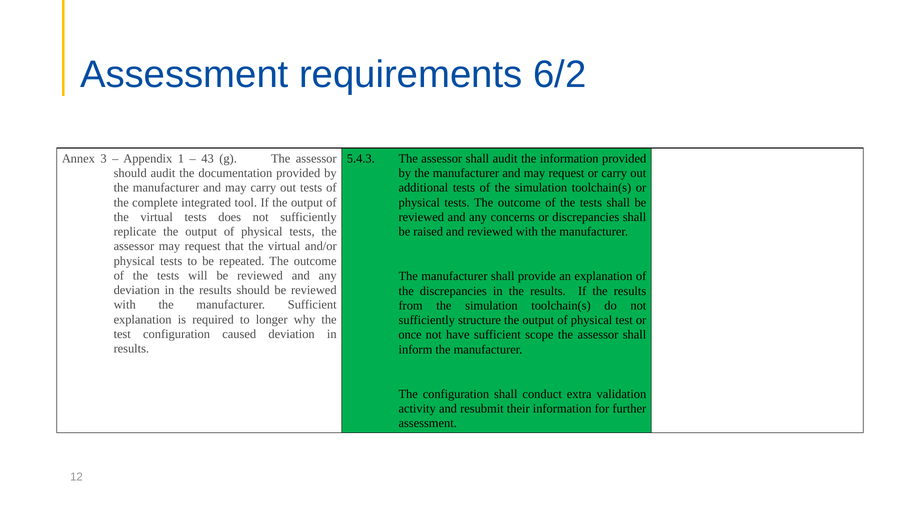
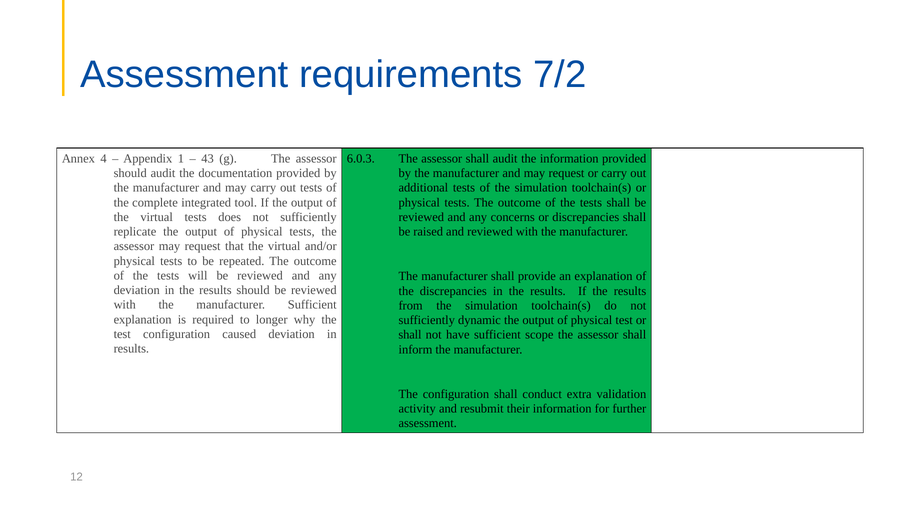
6/2: 6/2 -> 7/2 (560, 74)
3: 3 -> 4 (104, 159)
5.4.3: 5.4.3 -> 6.0.3 (361, 159)
structure: structure -> dynamic (479, 320)
once: once -> shall (410, 335)
